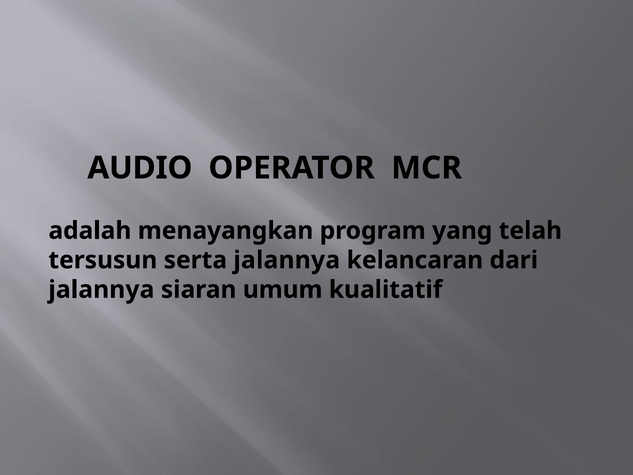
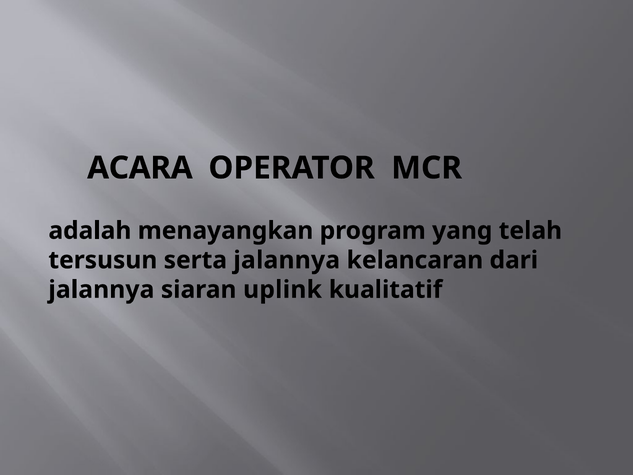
AUDIO: AUDIO -> ACARA (140, 168)
umum: umum -> uplink (283, 290)
